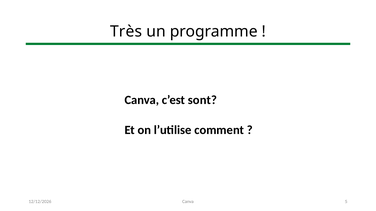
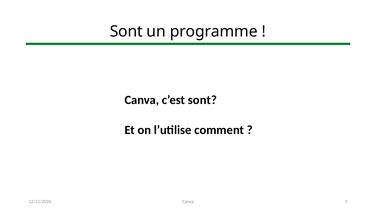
Très: Très -> Sont (126, 32)
